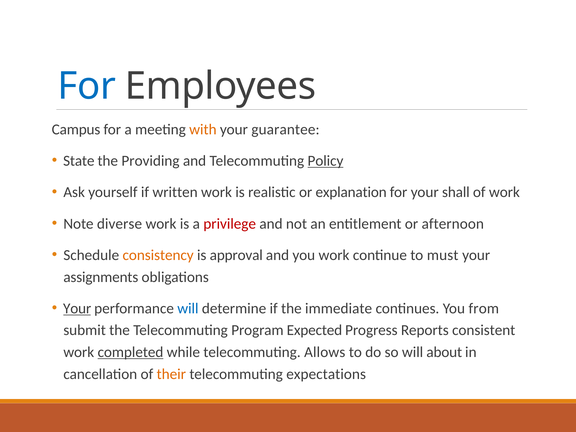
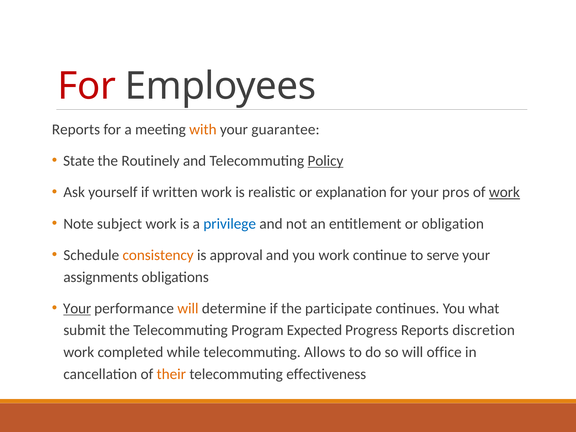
For colour: blue -> red (87, 86)
Campus: Campus -> Reports (76, 129)
Providing: Providing -> Routinely (151, 161)
shall: shall -> pros (456, 192)
work underline: none -> present (504, 192)
diverse: diverse -> subject (119, 224)
privilege colour: red -> blue (230, 224)
afternoon: afternoon -> obligation (453, 224)
must: must -> serve (443, 255)
will colour: blue -> orange (188, 308)
immediate: immediate -> participate (339, 308)
from: from -> what (484, 308)
consistent: consistent -> discretion (484, 330)
completed underline: present -> none (130, 352)
about: about -> office (444, 352)
expectations: expectations -> effectiveness (326, 374)
